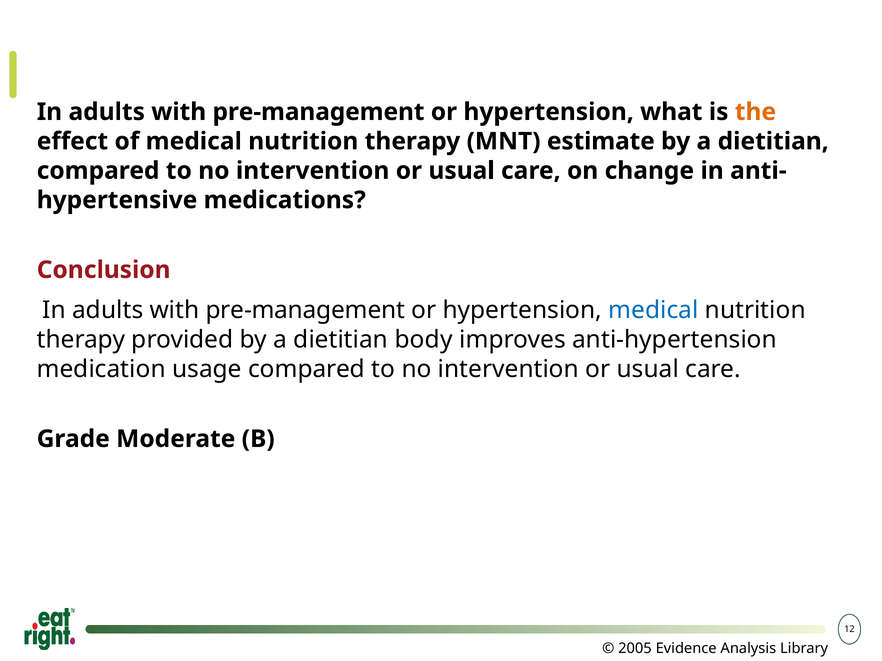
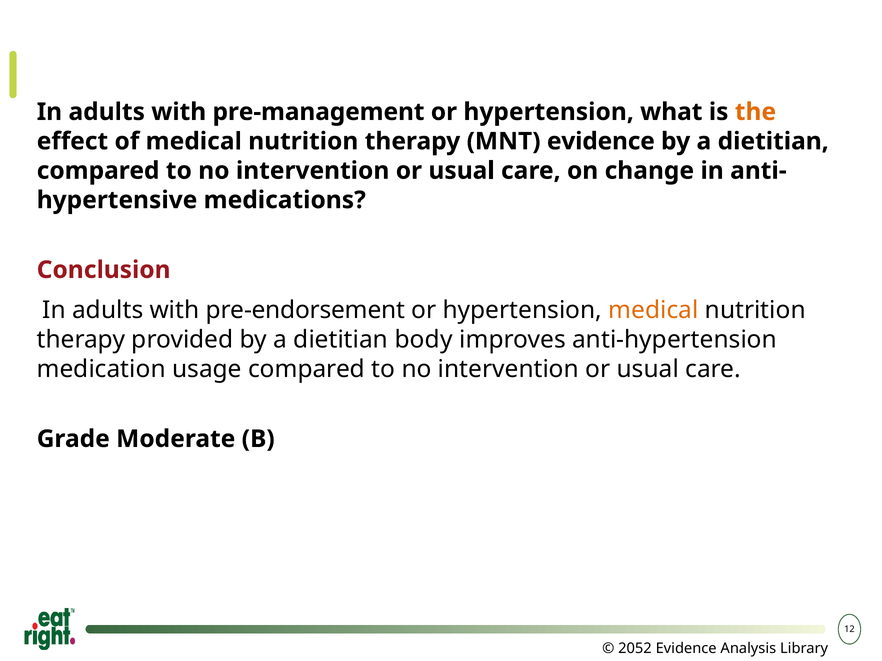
MNT estimate: estimate -> evidence (601, 141)
pre-management: pre-management -> pre-endorsement (305, 311)
medical colour: blue -> orange (653, 311)
2005: 2005 -> 2052 (635, 649)
